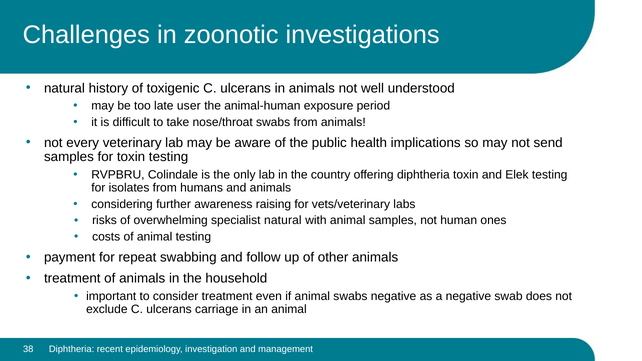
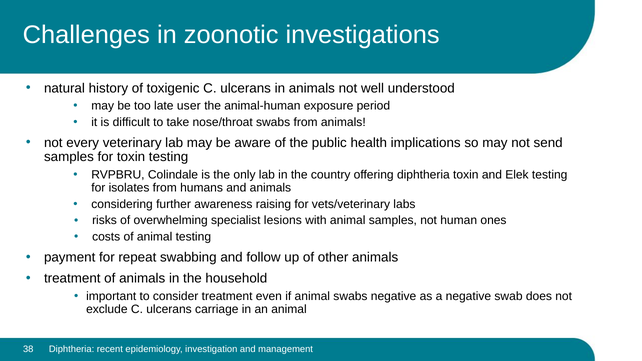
specialist natural: natural -> lesions (283, 221)
